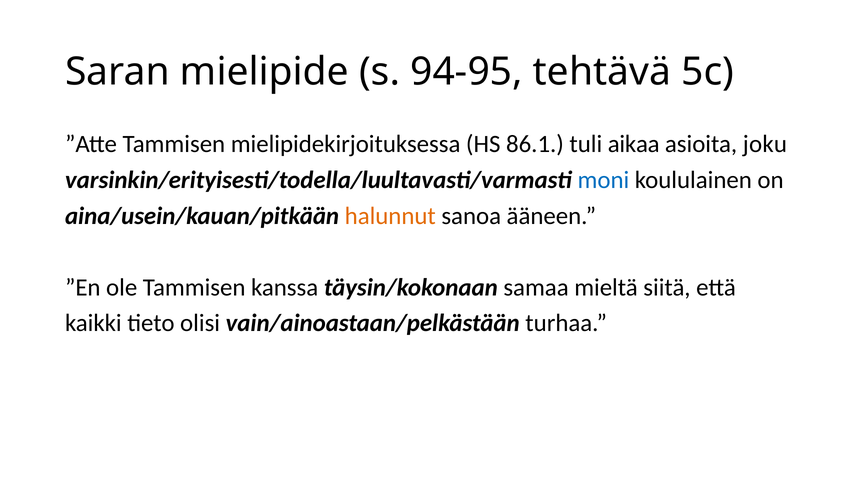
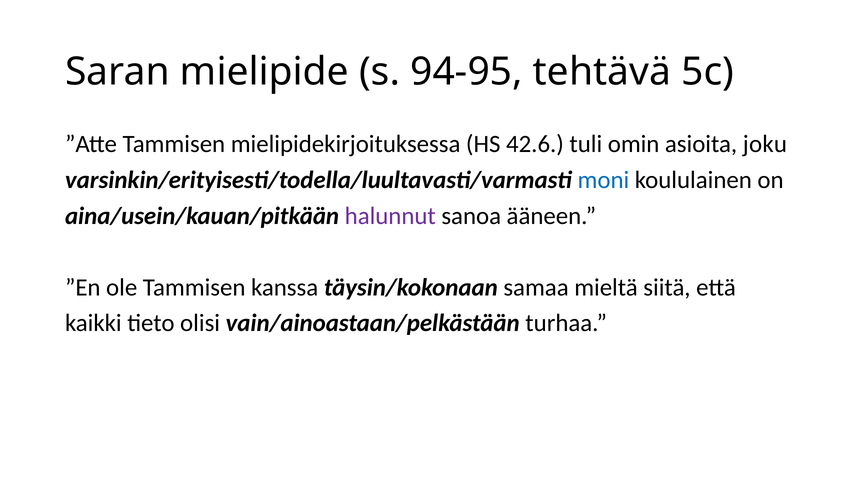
86.1: 86.1 -> 42.6 (535, 144)
aikaa: aikaa -> omin (634, 144)
halunnut colour: orange -> purple (390, 216)
